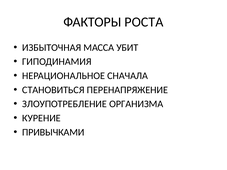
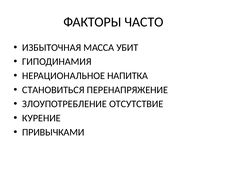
РОСТА: РОСТА -> ЧАСТО (144, 22)
СНАЧАЛА: СНАЧАЛА -> НАПИТКА (128, 76)
ОРГАНИЗМА: ОРГАНИЗМА -> ОТСУТСТВИЕ (136, 104)
